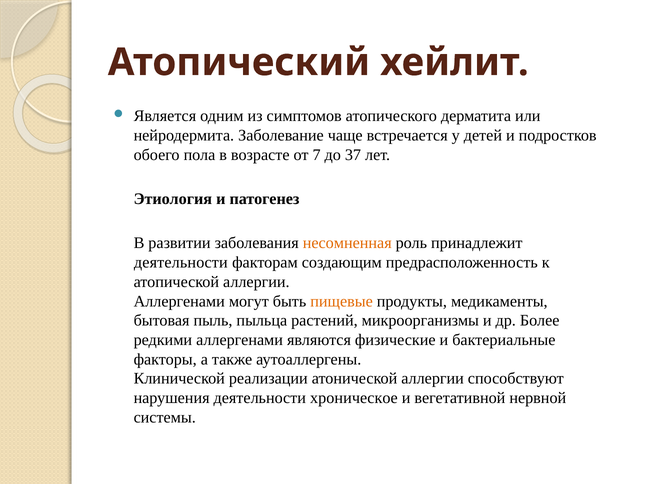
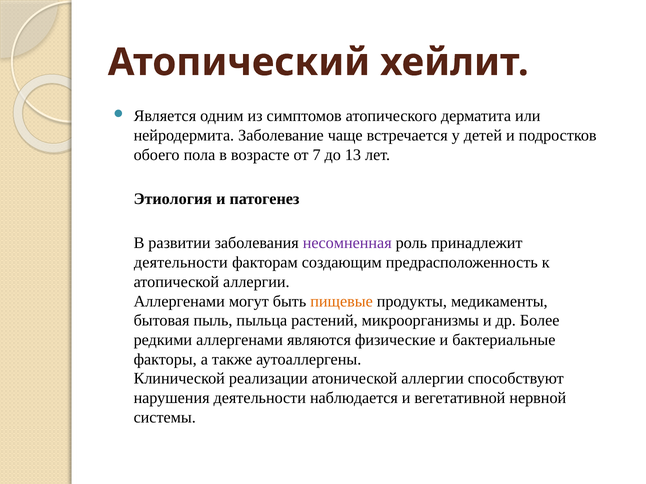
37: 37 -> 13 (353, 155)
несомненная colour: orange -> purple (347, 243)
хроническое: хроническое -> наблюдается (354, 398)
